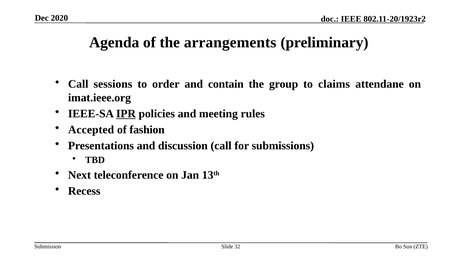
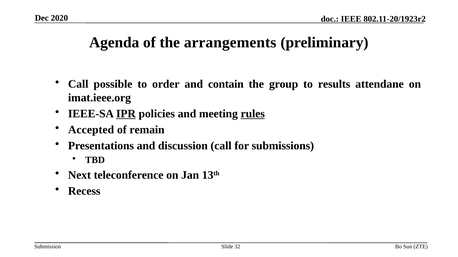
sessions: sessions -> possible (113, 84)
claims: claims -> results (334, 84)
rules underline: none -> present (253, 114)
fashion: fashion -> remain (147, 130)
